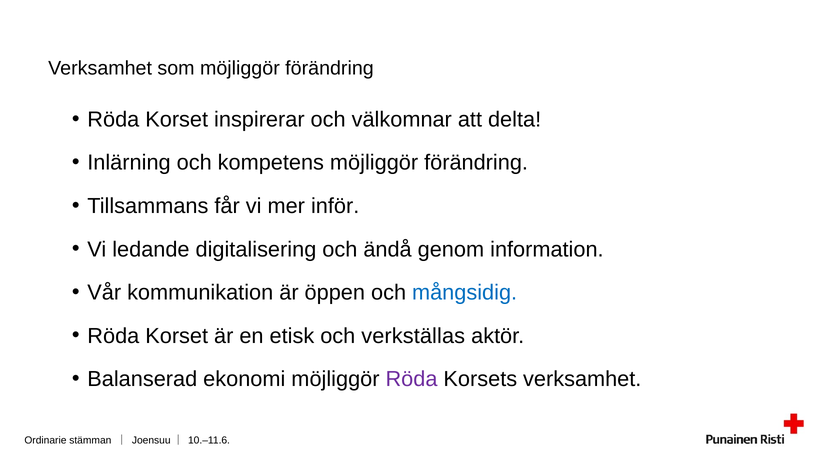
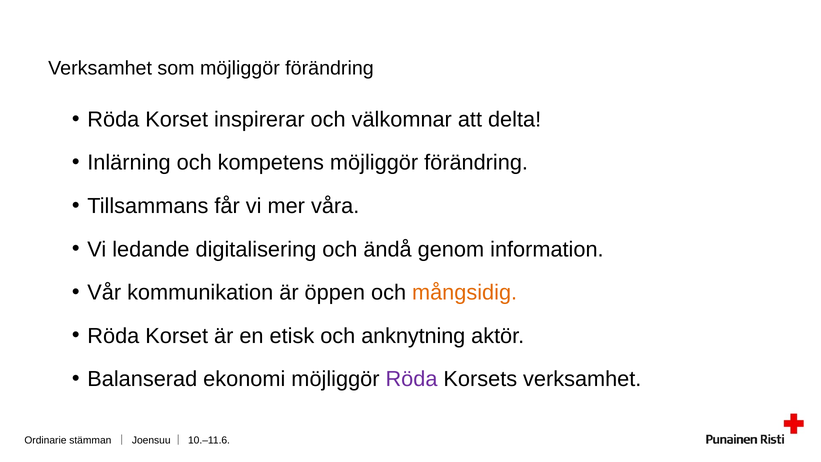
inför: inför -> våra (335, 206)
mångsidig colour: blue -> orange (465, 293)
verkställas: verkställas -> anknytning (413, 336)
